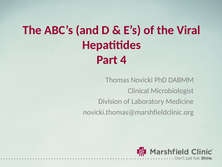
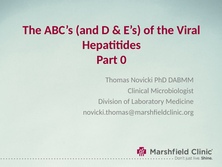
4: 4 -> 0 (123, 60)
